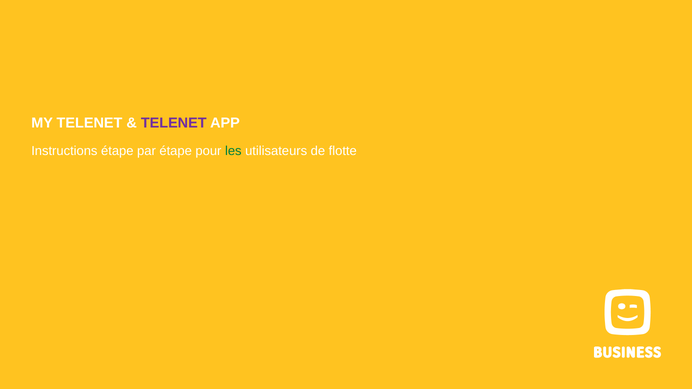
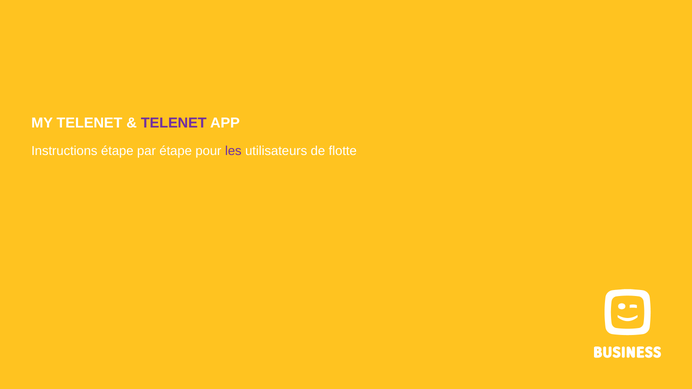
les colour: green -> purple (233, 151)
